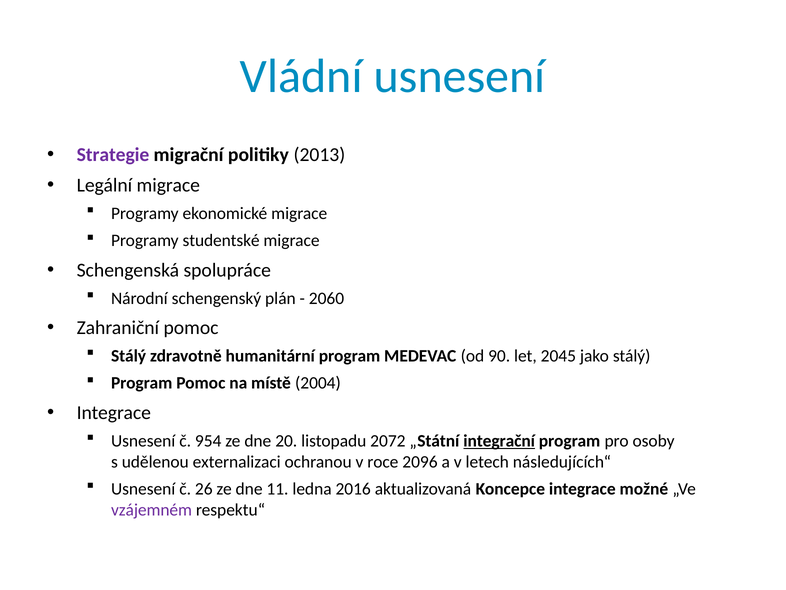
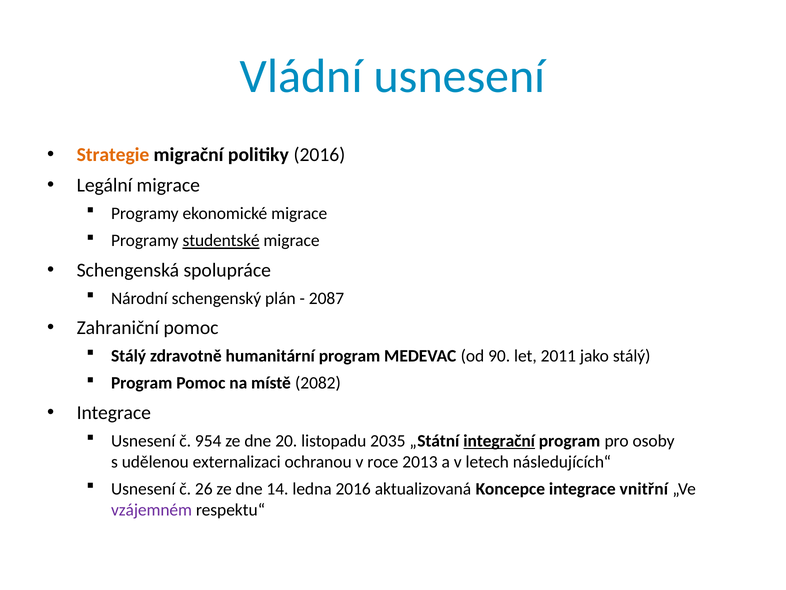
Strategie colour: purple -> orange (113, 155)
politiky 2013: 2013 -> 2016 (319, 155)
studentské underline: none -> present (221, 241)
2060: 2060 -> 2087 (327, 298)
2045: 2045 -> 2011 (558, 356)
2004: 2004 -> 2082 (318, 383)
2072: 2072 -> 2035 (388, 441)
2096: 2096 -> 2013 (420, 462)
11: 11 -> 14 (277, 489)
možné: možné -> vnitřní (644, 489)
